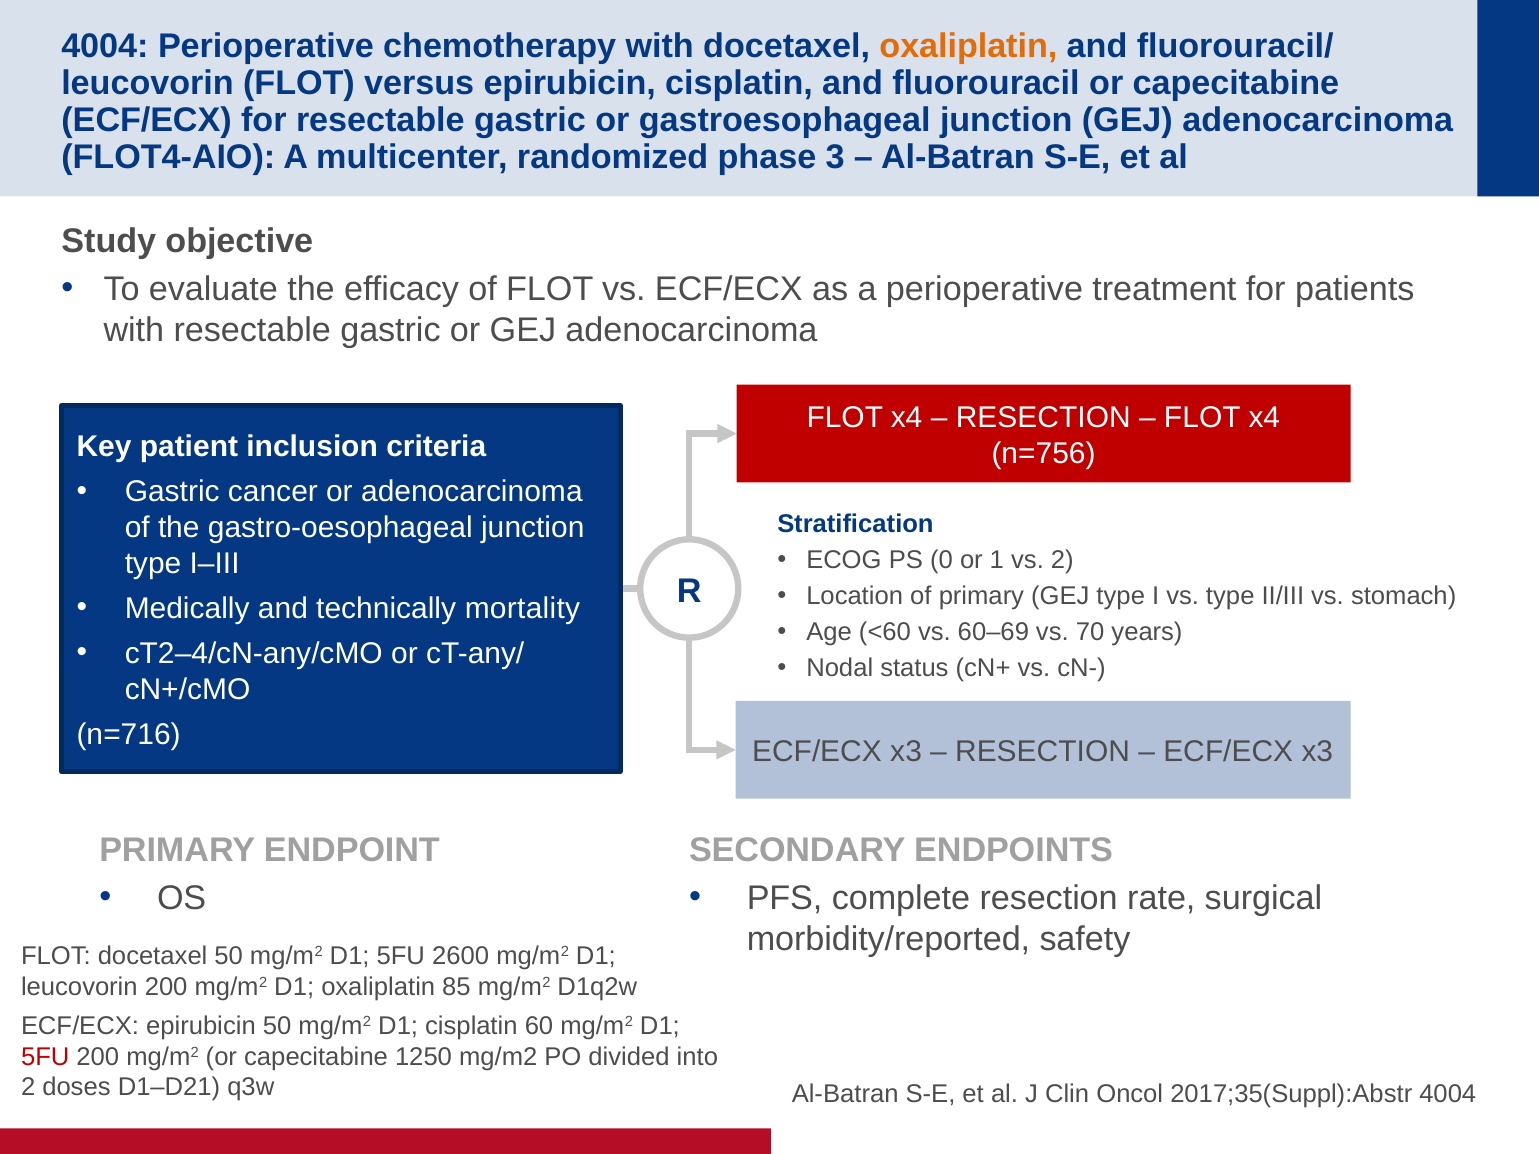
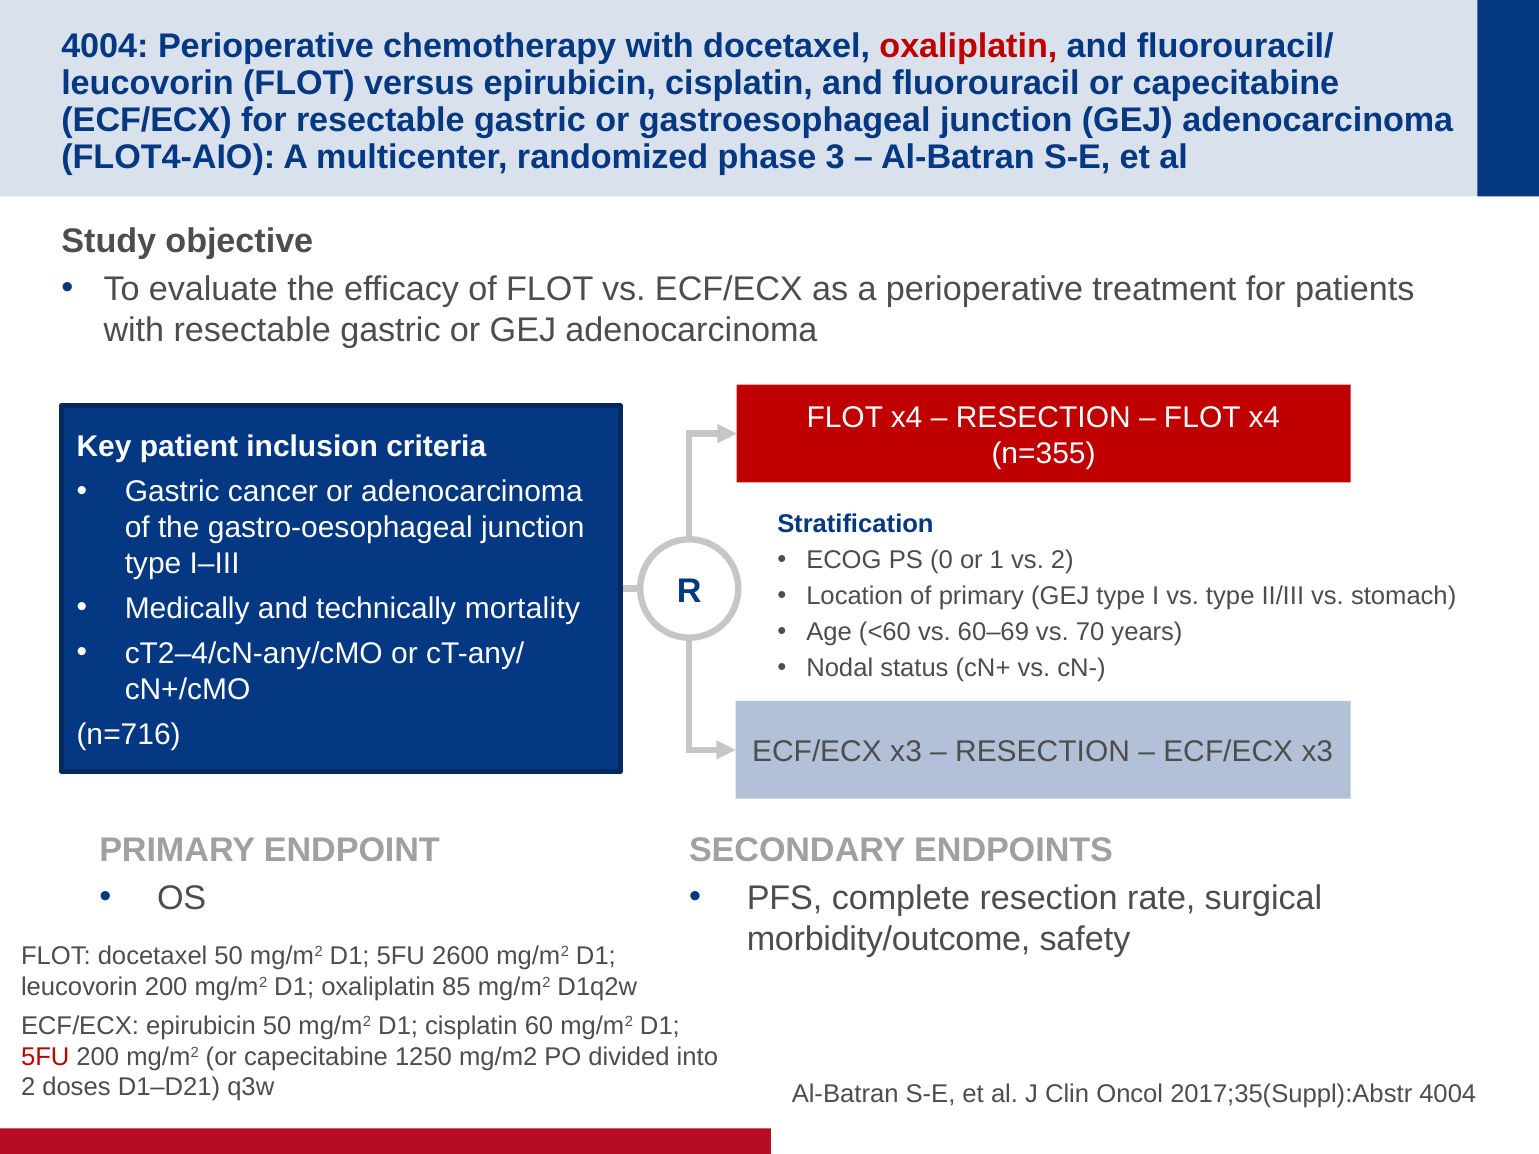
oxaliplatin colour: orange -> red (968, 46)
n=756: n=756 -> n=355 (1044, 454)
morbidity/reported: morbidity/reported -> morbidity/outcome (889, 940)
